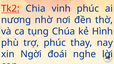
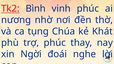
Chia: Chia -> Bình (36, 9)
Hình: Hình -> Khát (102, 31)
